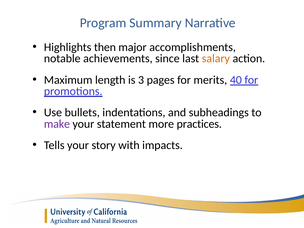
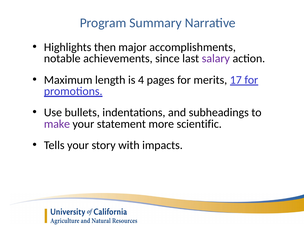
salary colour: orange -> purple (216, 59)
3: 3 -> 4 (141, 80)
40: 40 -> 17 (236, 80)
practices: practices -> scientific (199, 124)
